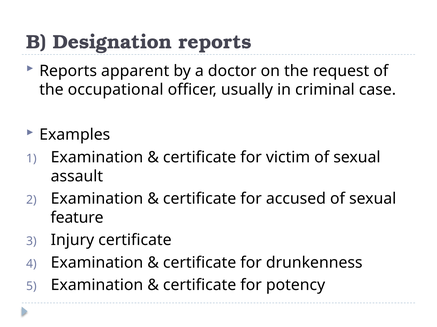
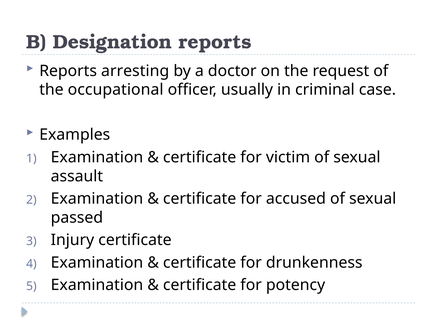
apparent: apparent -> arresting (135, 71)
feature: feature -> passed (77, 218)
